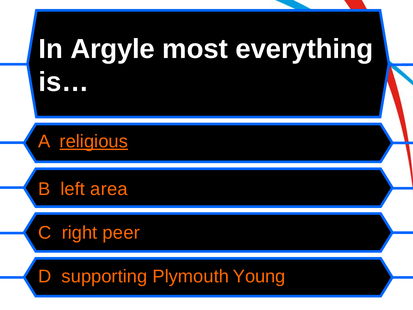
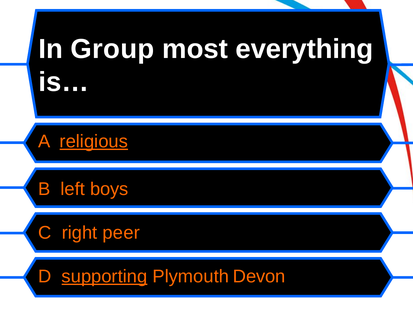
Argyle: Argyle -> Group (112, 49)
area: area -> boys (109, 189)
supporting underline: none -> present (104, 276)
Young: Young -> Devon (259, 276)
